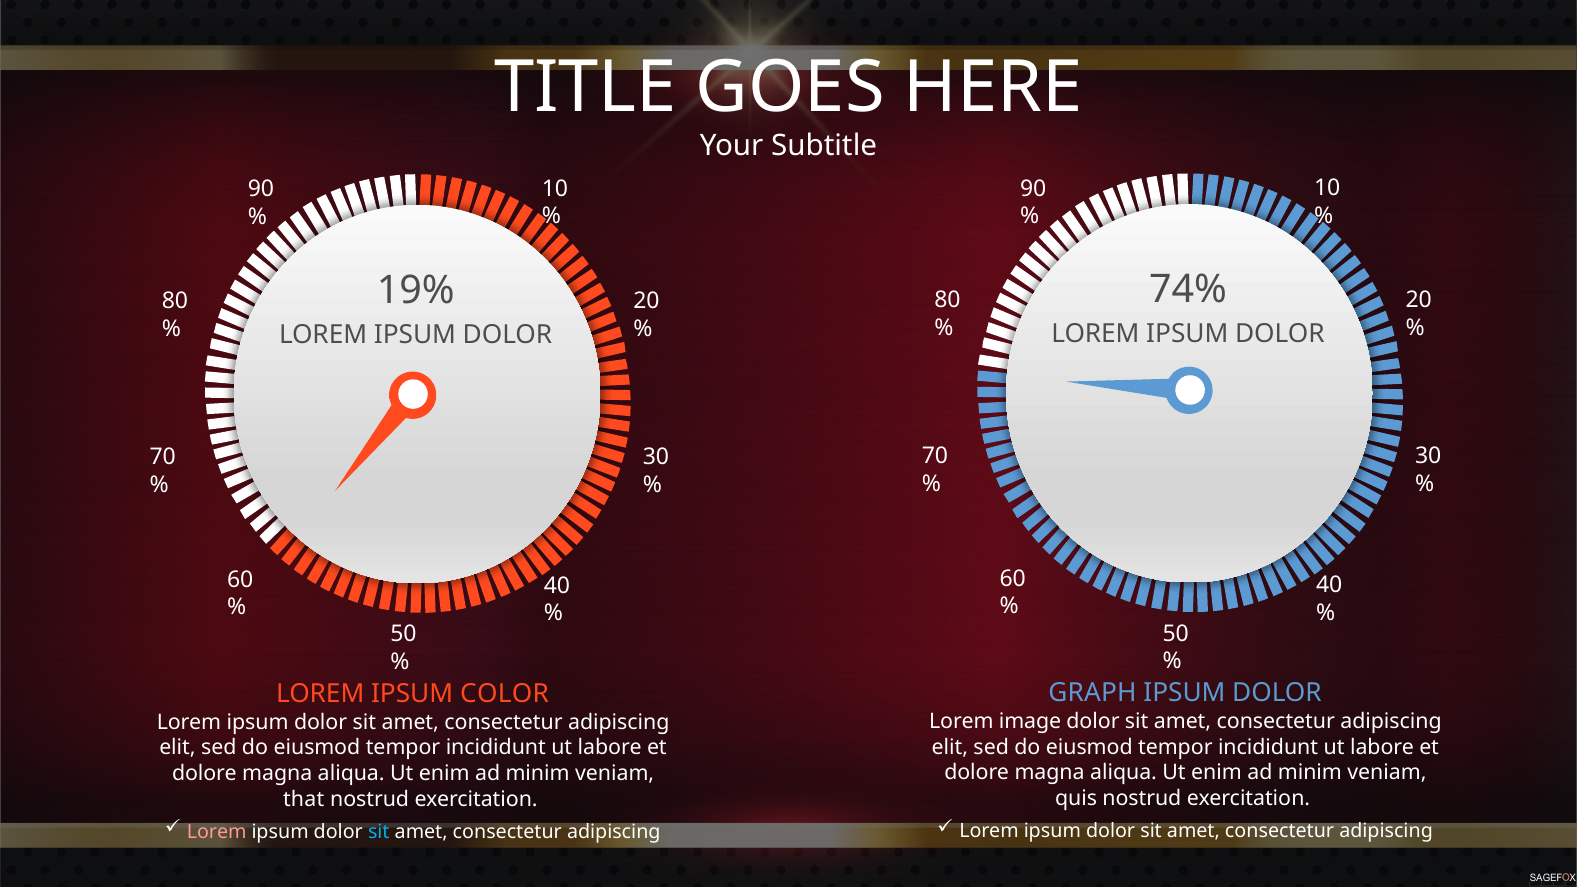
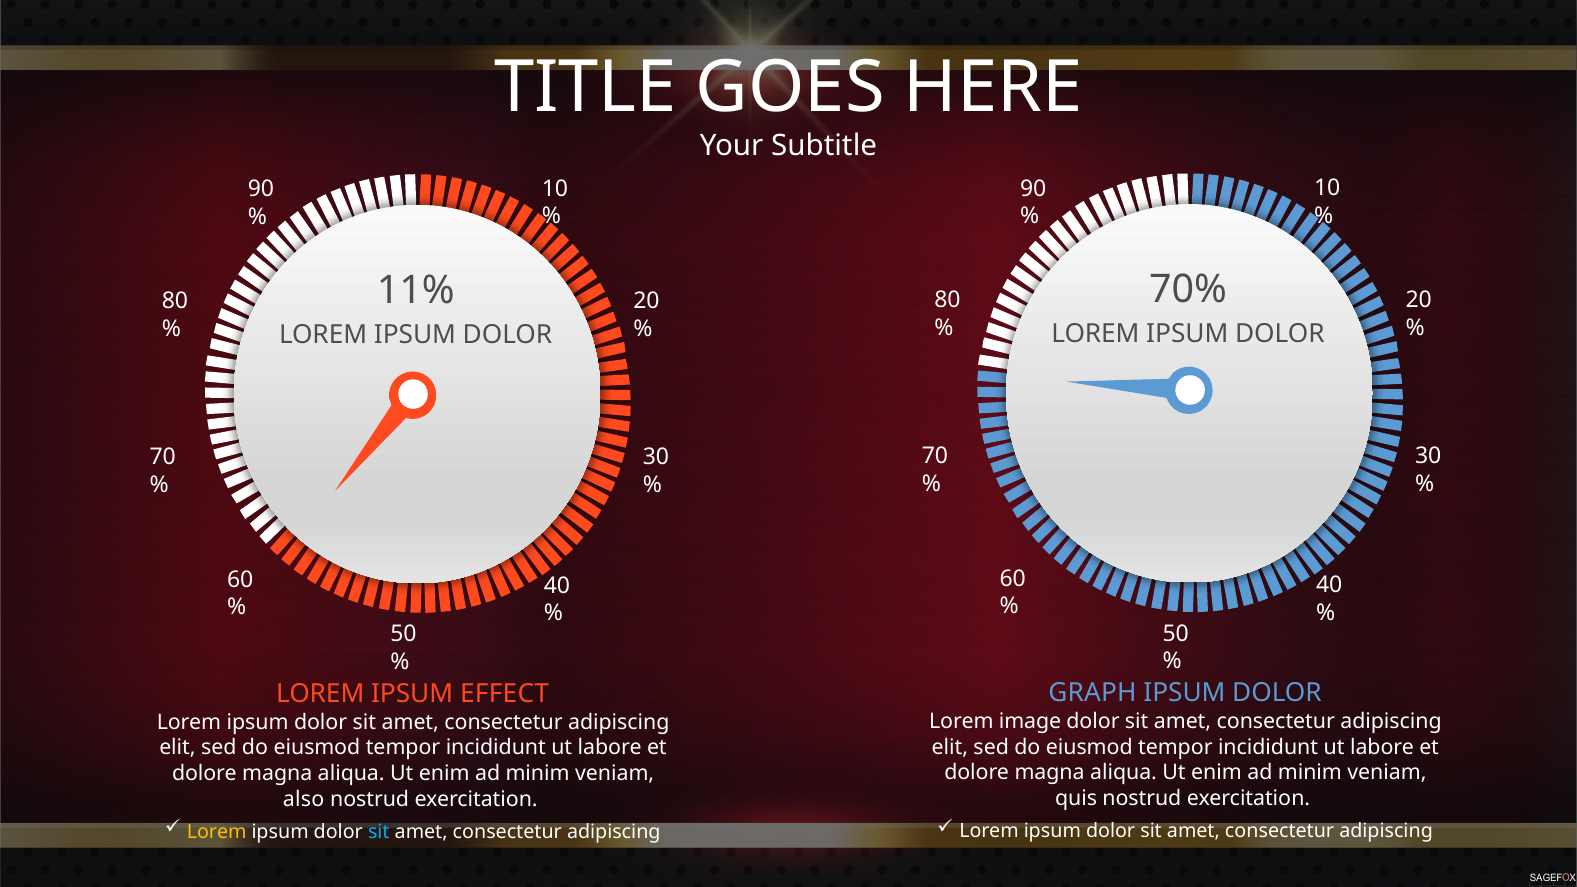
74%: 74% -> 70% (1188, 290)
19%: 19% -> 11% (416, 291)
COLOR: COLOR -> EFFECT (505, 694)
that: that -> also (304, 799)
Lorem colour: pink -> yellow (217, 832)
